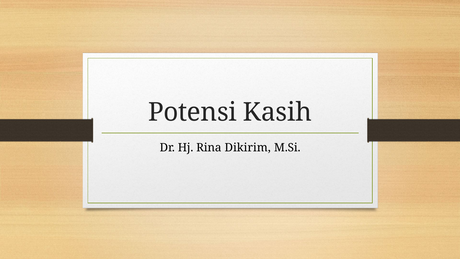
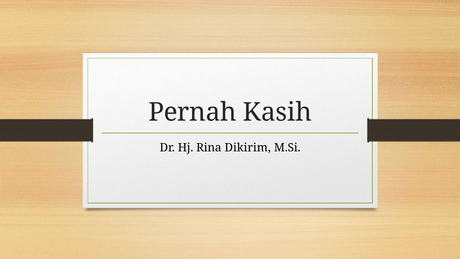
Potensi: Potensi -> Pernah (192, 112)
